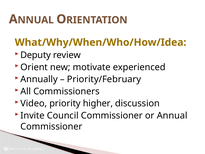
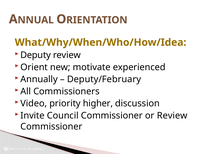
Priority/February: Priority/February -> Deputy/February (104, 79)
or Annual: Annual -> Review (172, 115)
